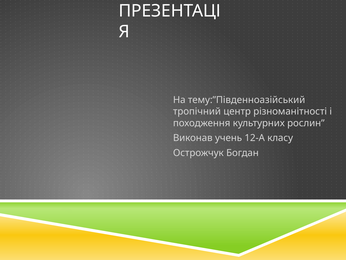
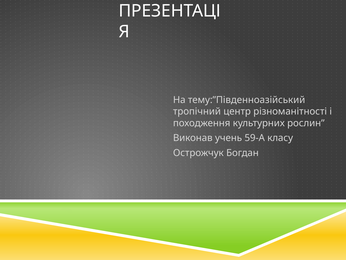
12-А: 12-А -> 59-А (255, 138)
